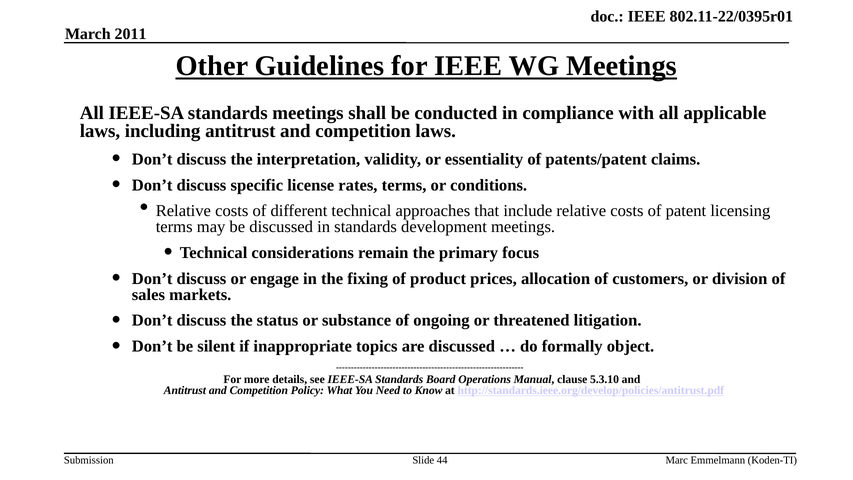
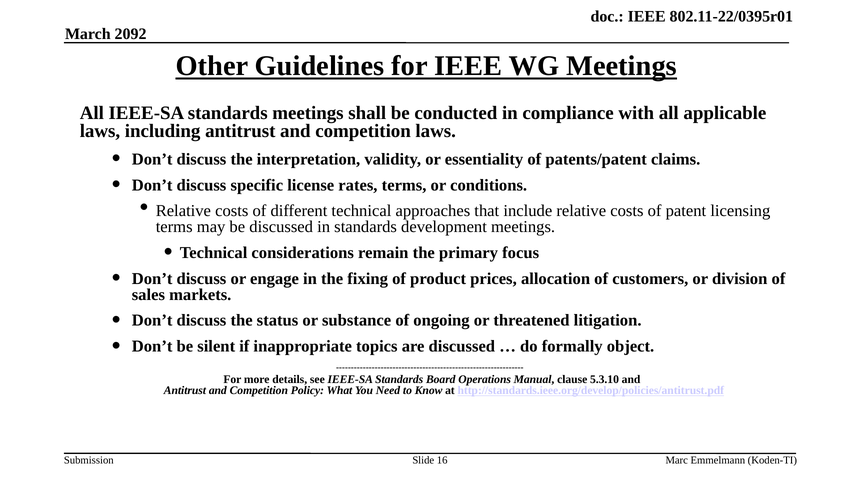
2011: 2011 -> 2092 (131, 34)
44: 44 -> 16 (442, 460)
